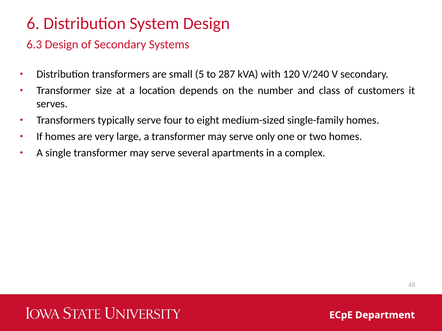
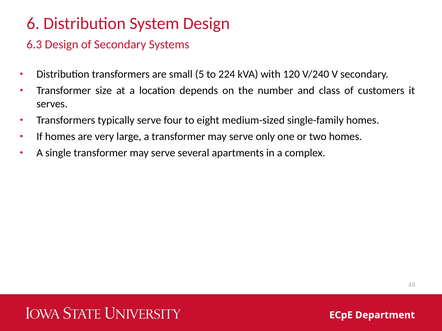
287: 287 -> 224 (227, 74)
